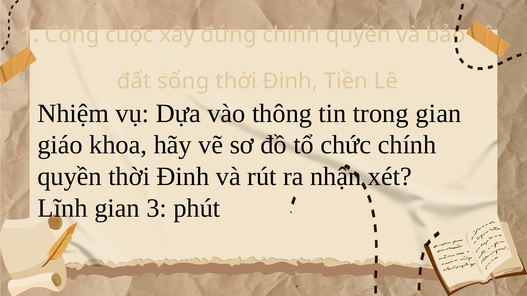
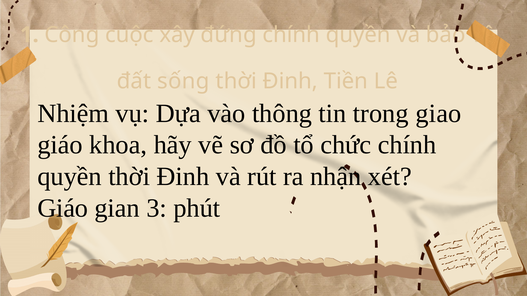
trong gian: gian -> giao (438, 114)
Lĩnh: Lĩnh -> Giáo (63, 208)
